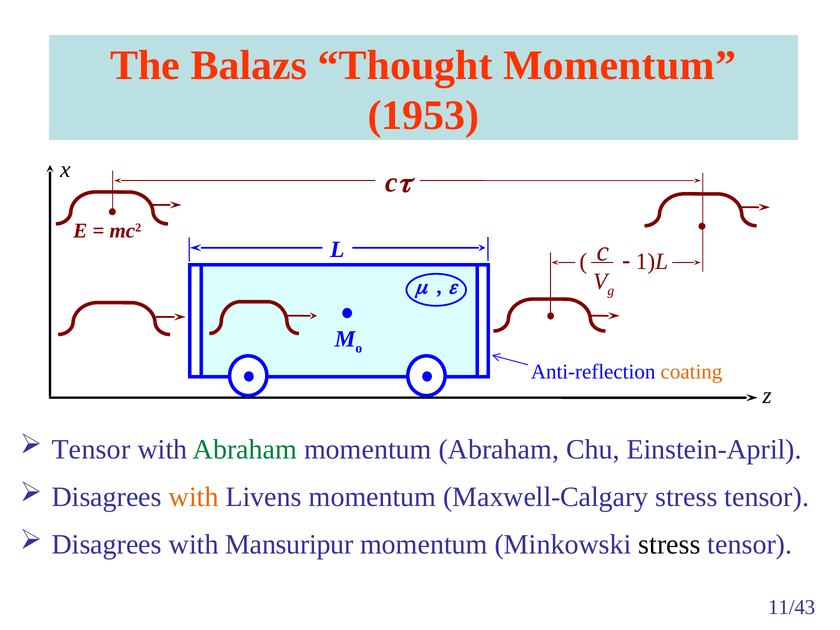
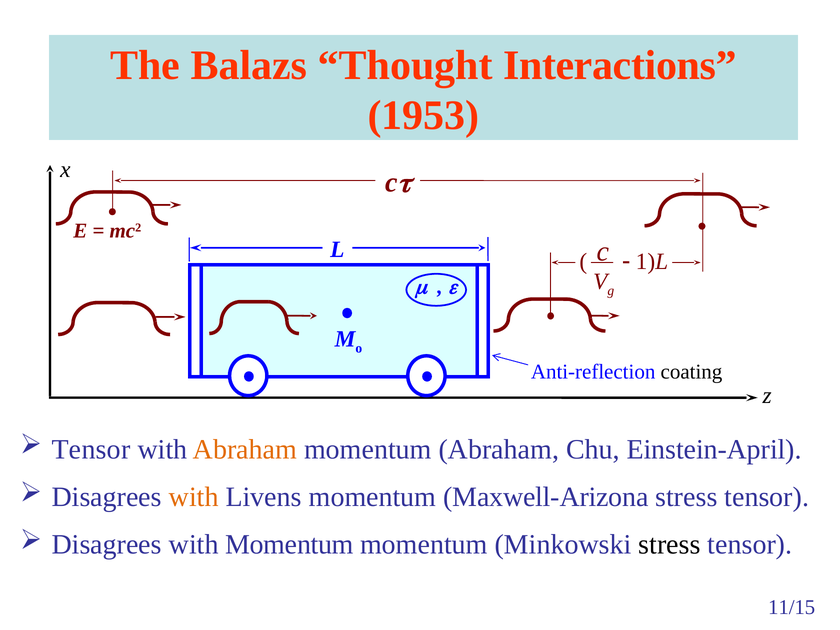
Thought Momentum: Momentum -> Interactions (620, 65)
coating colour: orange -> black (691, 372)
Abraham colour: green -> orange (245, 449)
Maxwell-Calgary: Maxwell-Calgary -> Maxwell-Arizona (546, 497)
with Mansuripur: Mansuripur -> Momentum (289, 544)
11/43: 11/43 -> 11/15 (792, 607)
